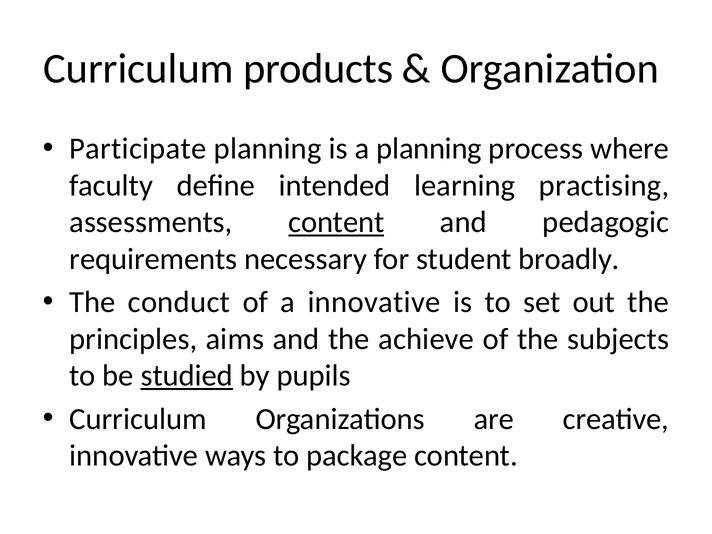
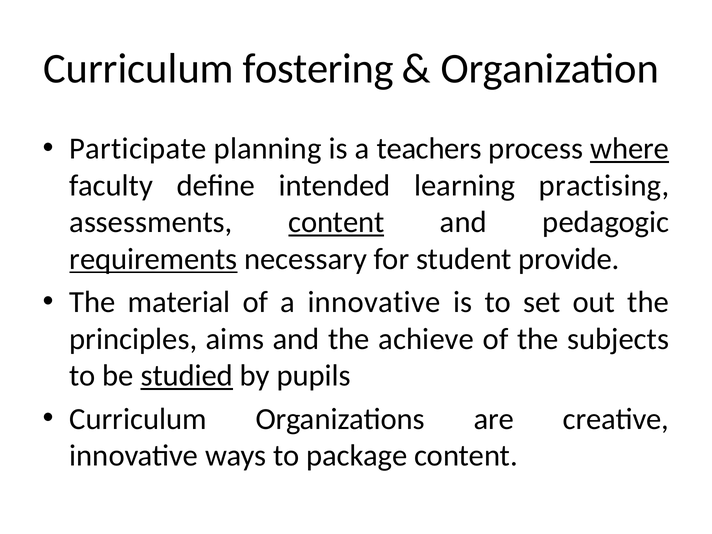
products: products -> fostering (318, 69)
a planning: planning -> teachers (429, 149)
where underline: none -> present (630, 149)
requirements underline: none -> present (153, 259)
broadly: broadly -> provide (569, 259)
conduct: conduct -> material (179, 302)
